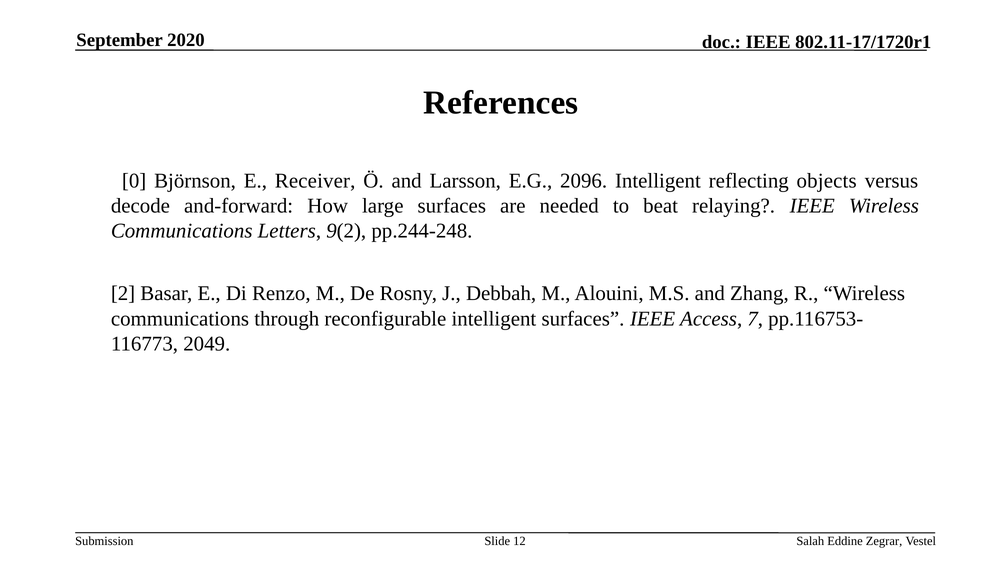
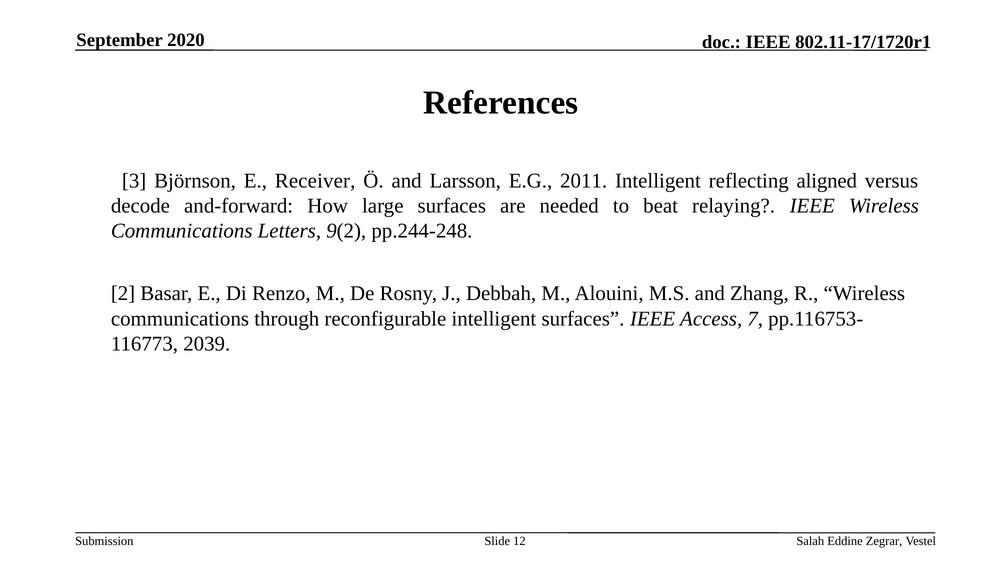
0: 0 -> 3 (134, 181)
2096: 2096 -> 2011 (584, 181)
objects: objects -> aligned (827, 181)
2049: 2049 -> 2039 (207, 343)
